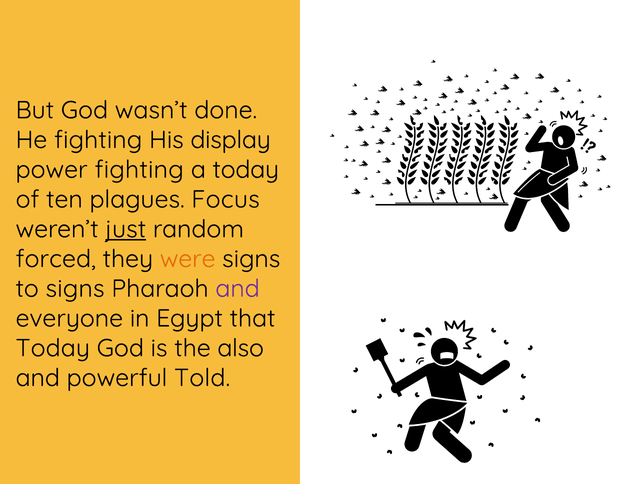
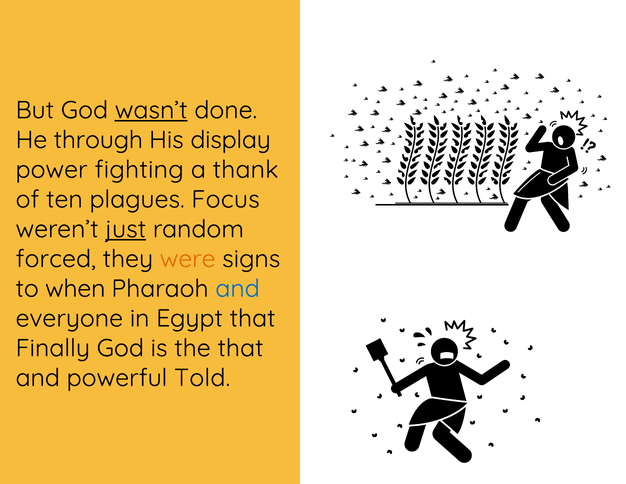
wasn’t underline: none -> present (151, 110)
He fighting: fighting -> through (98, 140)
a today: today -> thank (246, 170)
to signs: signs -> when (75, 288)
and colour: purple -> blue (238, 288)
Today: Today -> Finally (53, 348)
the also: also -> that (240, 348)
